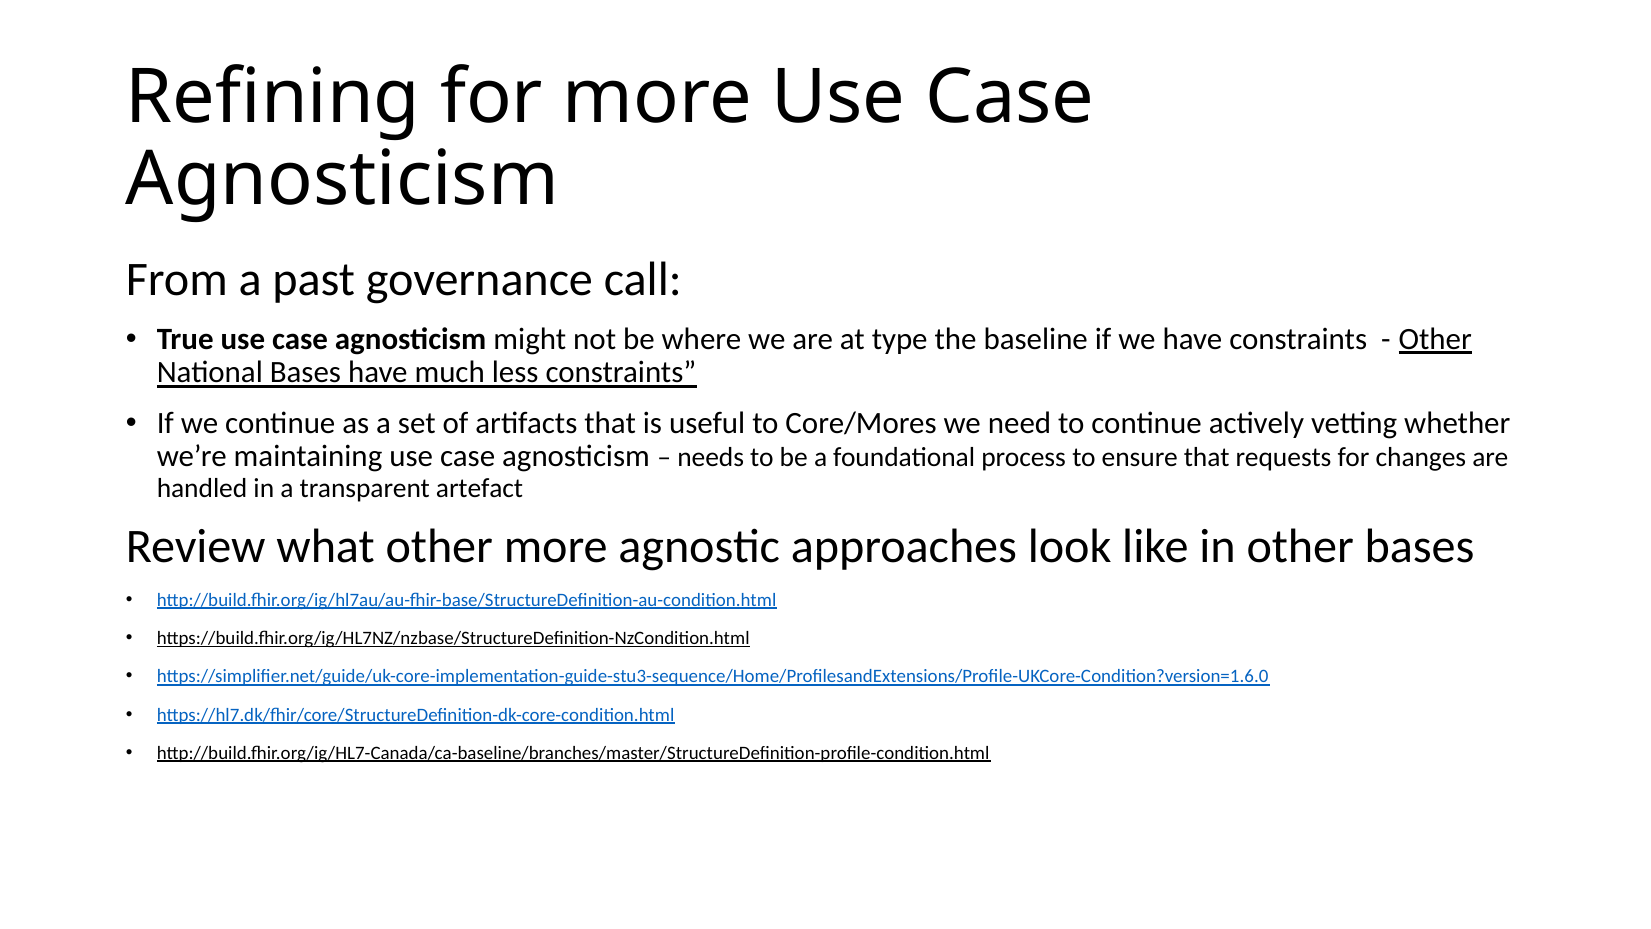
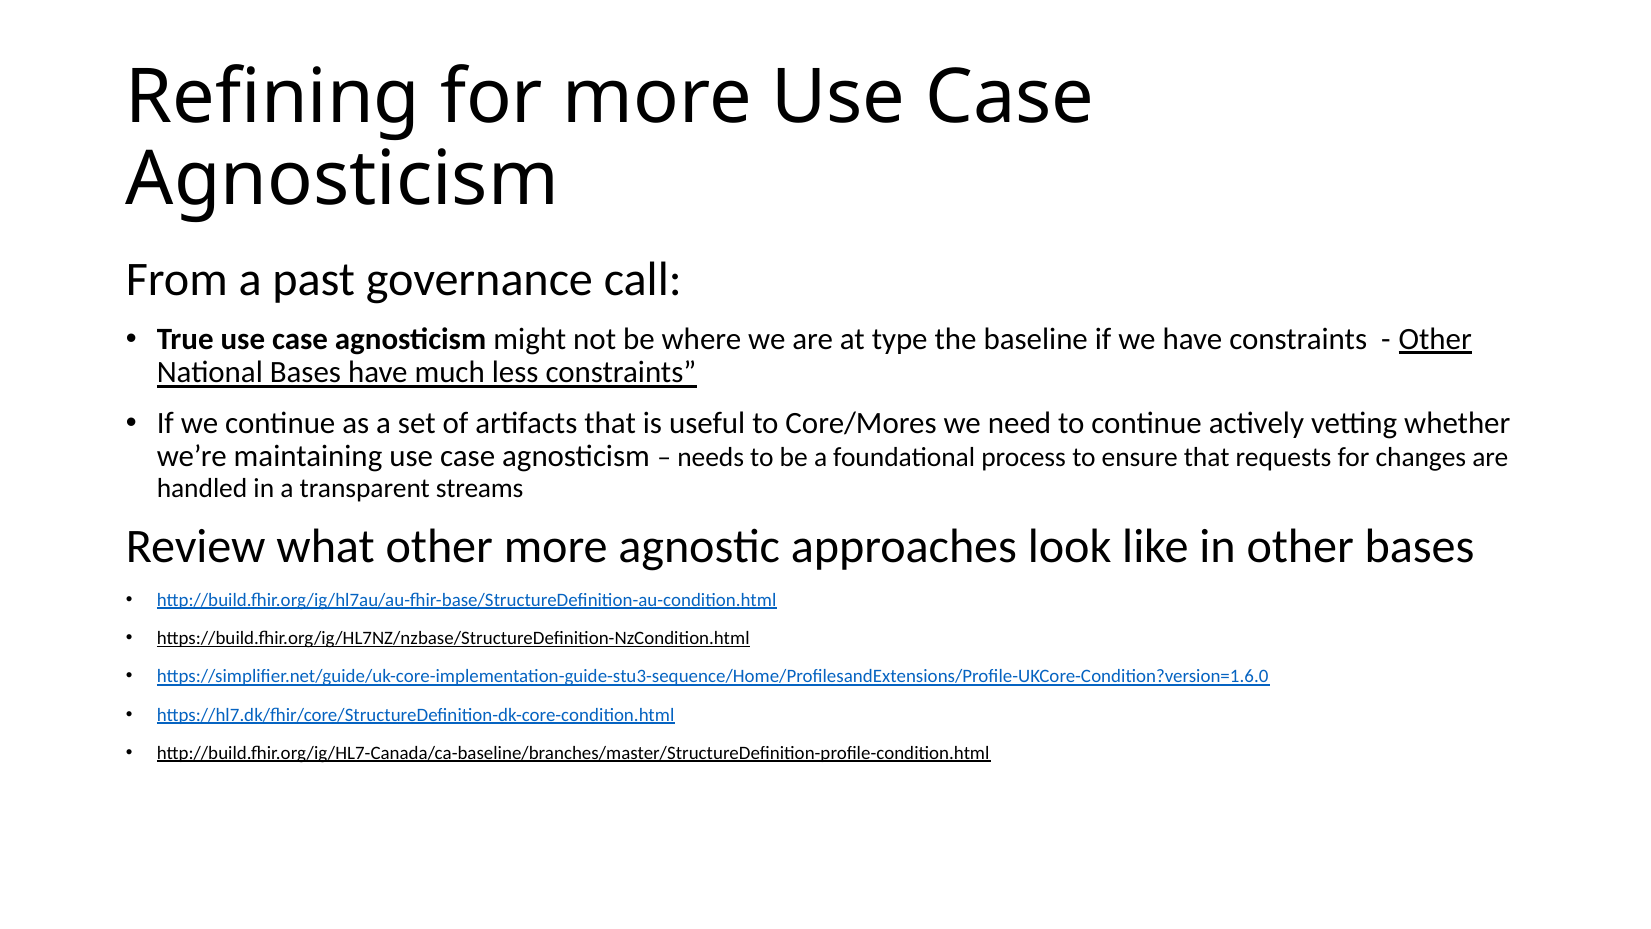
artefact: artefact -> streams (480, 488)
